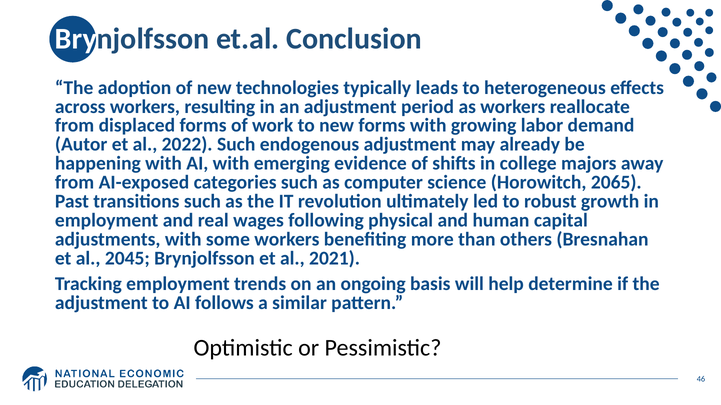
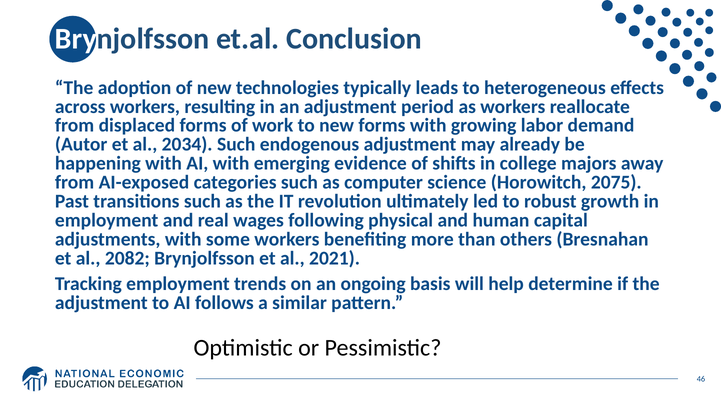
2022: 2022 -> 2034 (187, 145)
2065: 2065 -> 2075 (616, 183)
2045: 2045 -> 2082 (127, 258)
